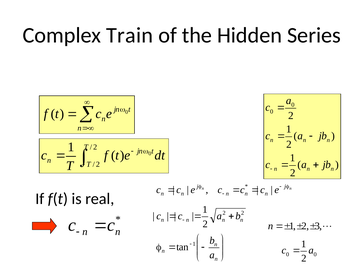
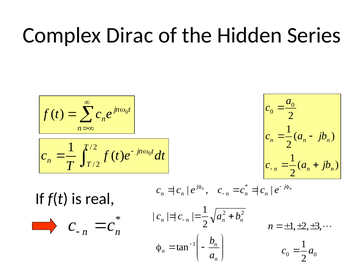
Train: Train -> Dirac (130, 35)
